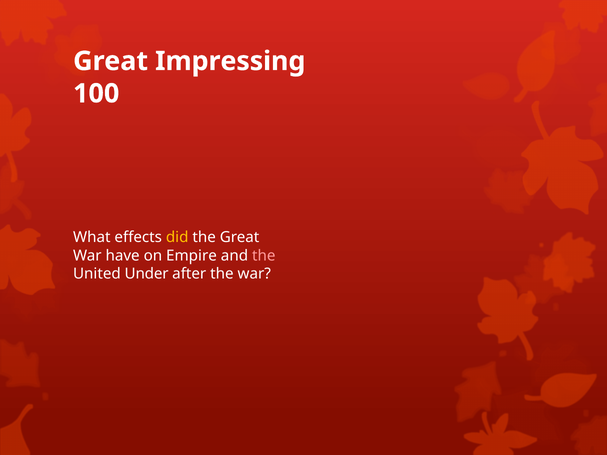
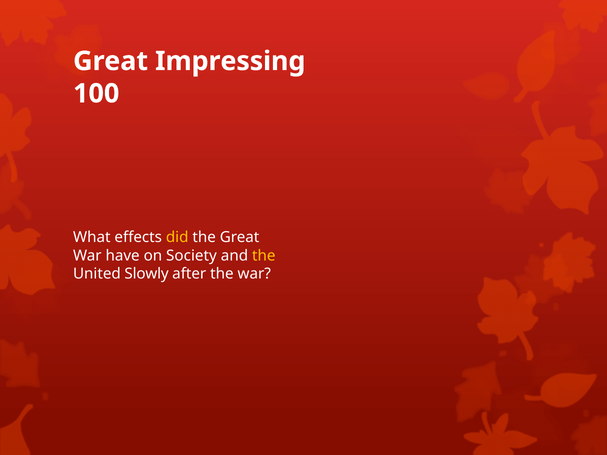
Empire: Empire -> Society (191, 256)
the colour: pink -> yellow (264, 256)
Under: Under -> Slowly (147, 274)
